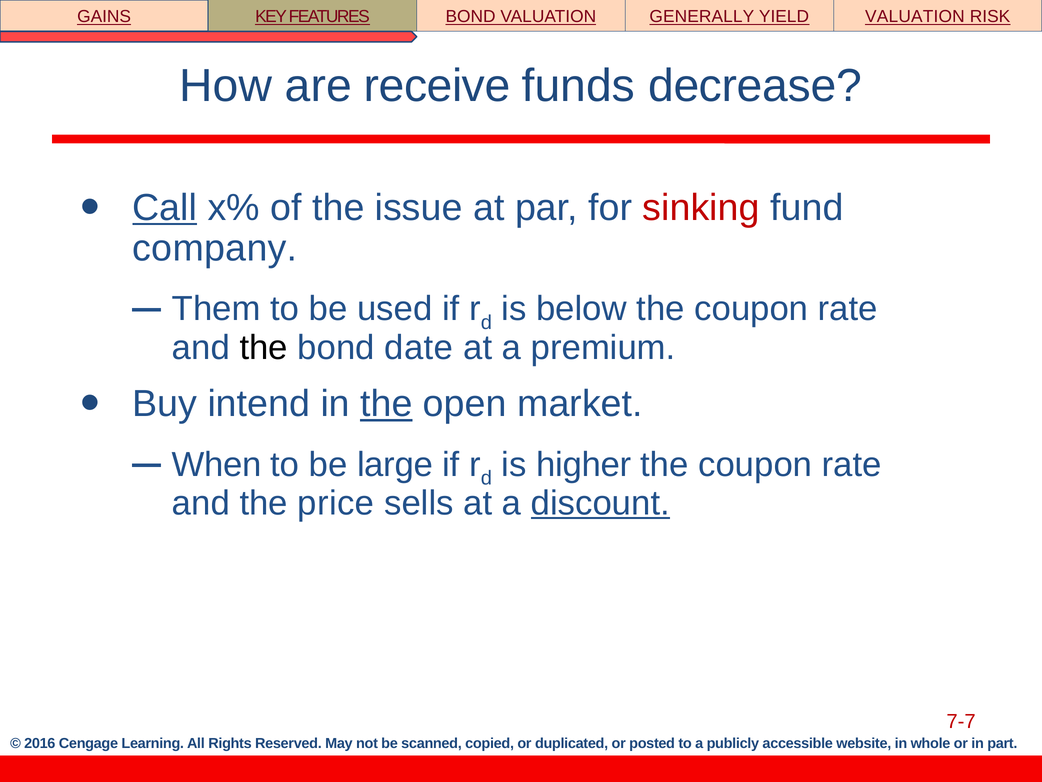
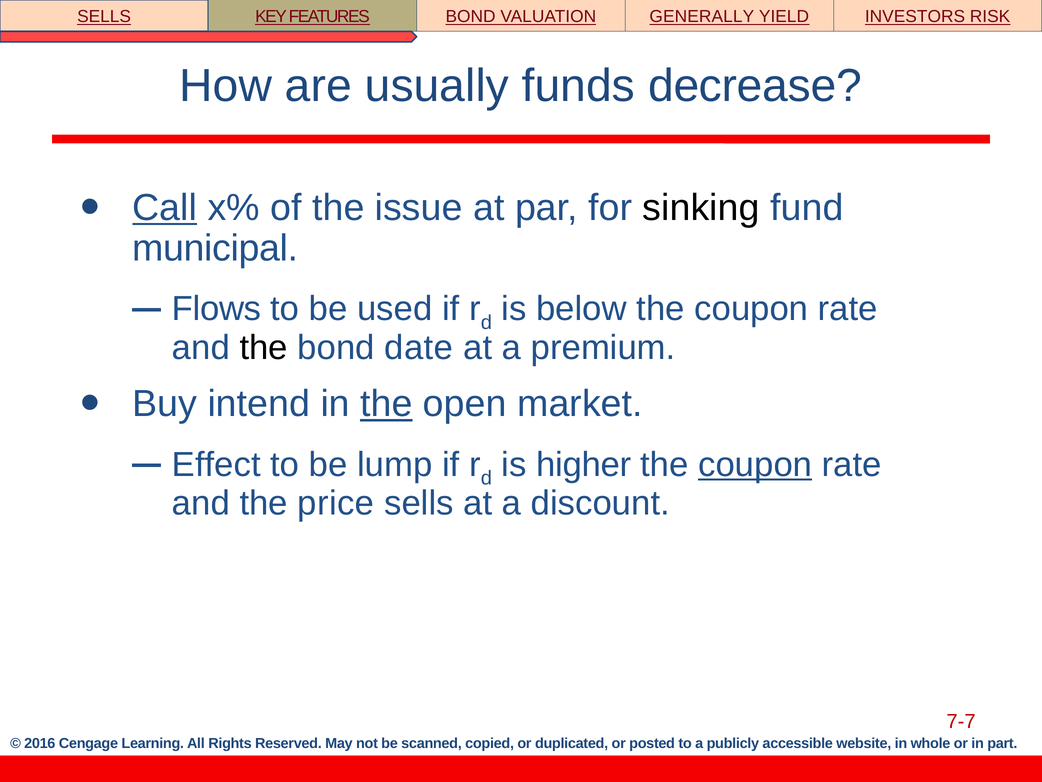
GAINS: GAINS -> SELLS (104, 17)
FEATURES VALUATION: VALUATION -> INVESTORS (915, 17)
receive: receive -> usually (437, 86)
sinking colour: red -> black (701, 208)
company: company -> municipal (215, 248)
Them: Them -> Flows (217, 309)
When: When -> Effect (216, 464)
large: large -> lump (395, 464)
coupon underline: none -> present (755, 464)
discount underline: present -> none (600, 503)
